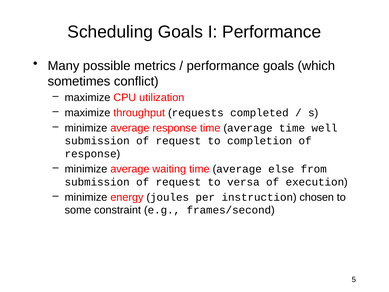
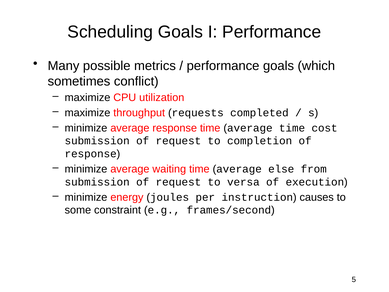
well: well -> cost (325, 128)
chosen: chosen -> causes (317, 197)
